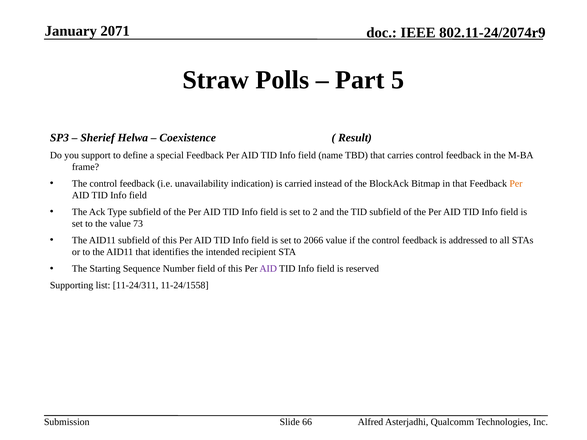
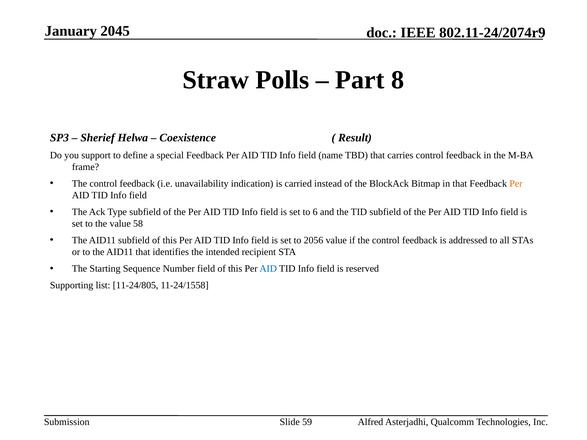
2071: 2071 -> 2045 (115, 31)
5: 5 -> 8 (398, 80)
2: 2 -> 6 (315, 212)
73: 73 -> 58 (138, 224)
2066: 2066 -> 2056 (313, 240)
AID colour: purple -> blue (268, 269)
11-24/311: 11-24/311 -> 11-24/805 (136, 285)
66: 66 -> 59 (307, 422)
